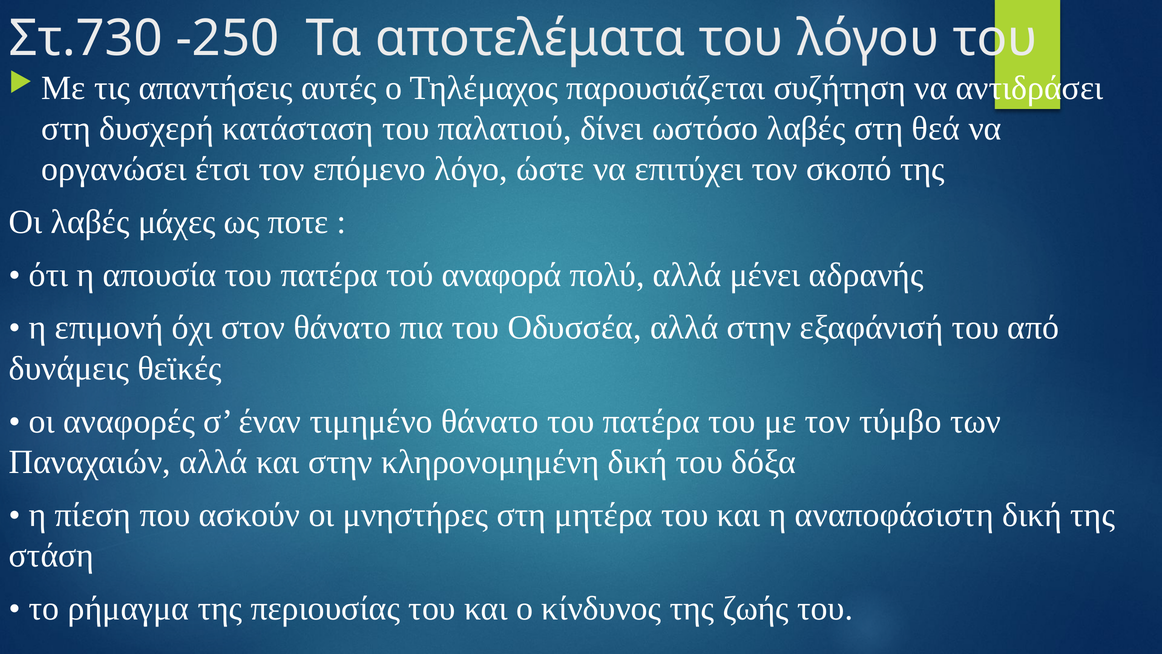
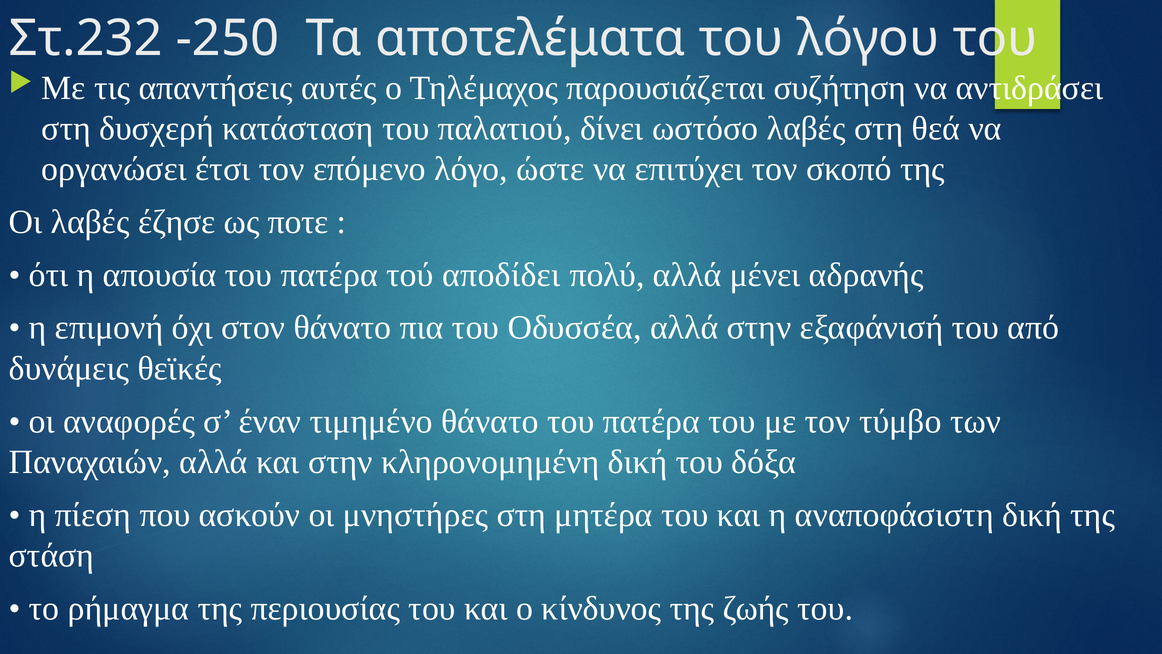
Στ.730: Στ.730 -> Στ.232 (86, 38)
μάχες: μάχες -> έζησε (177, 222)
αναφορά: αναφορά -> αποδίδει (501, 275)
